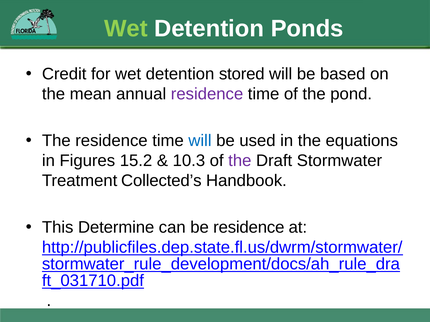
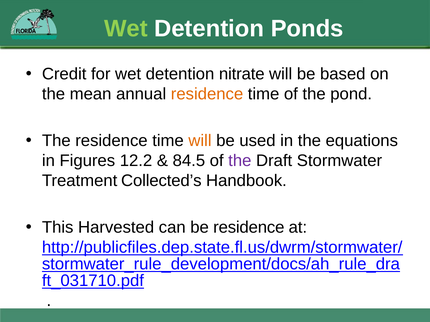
stored: stored -> nitrate (242, 74)
residence colour: purple -> orange (207, 94)
will colour: blue -> orange (200, 141)
15.2: 15.2 -> 12.2 (136, 161)
10.3: 10.3 -> 84.5 (189, 161)
Determine: Determine -> Harvested (116, 228)
